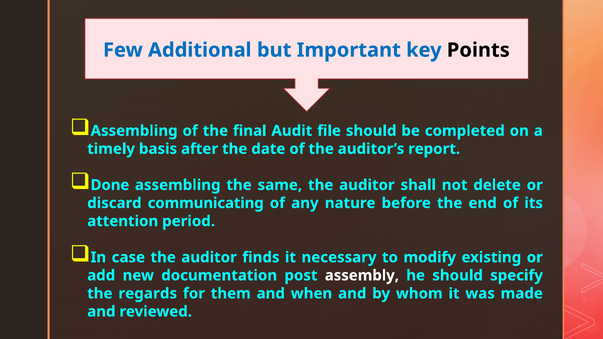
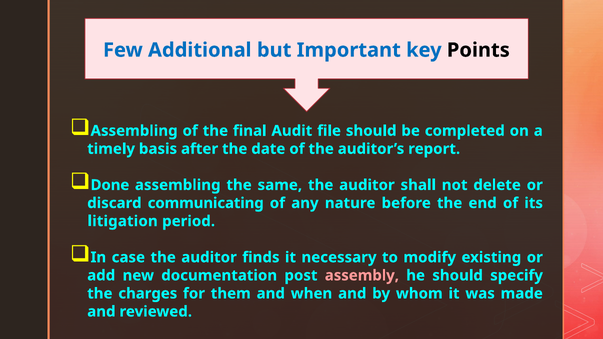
attention: attention -> litigation (123, 221)
assembly colour: white -> pink (362, 276)
regards: regards -> charges (148, 294)
